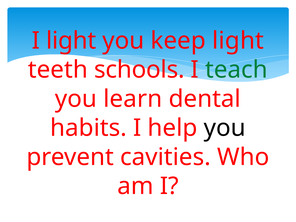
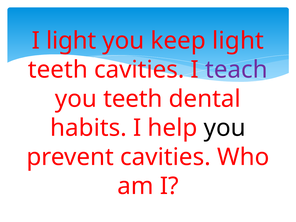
teeth schools: schools -> cavities (139, 70)
teach colour: green -> purple (236, 70)
you learn: learn -> teeth (133, 99)
